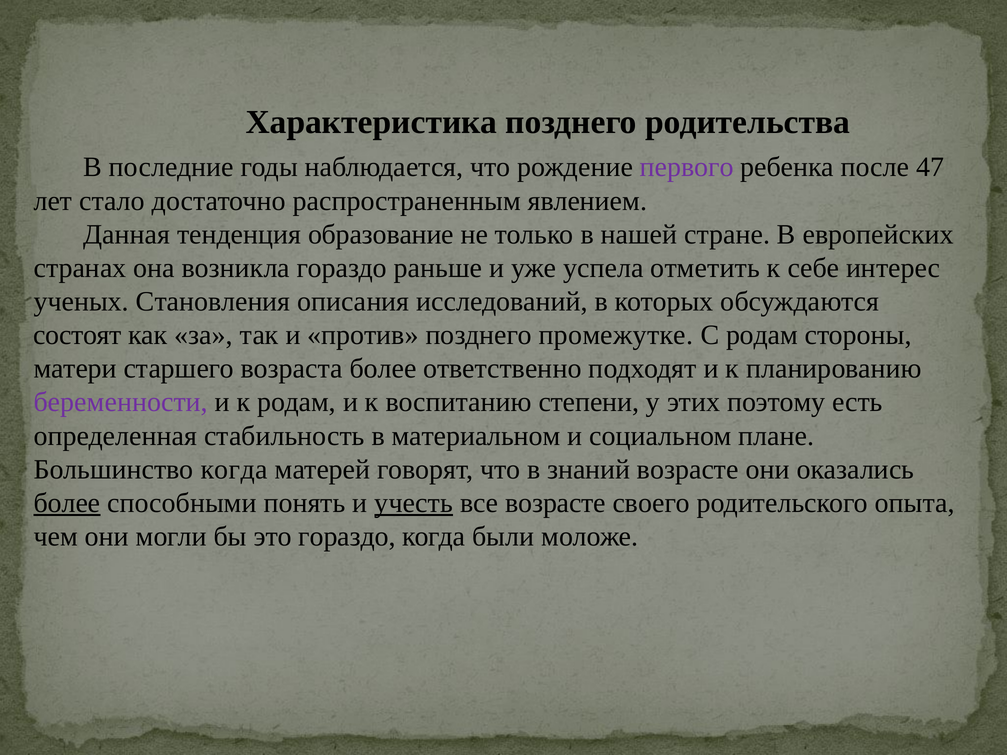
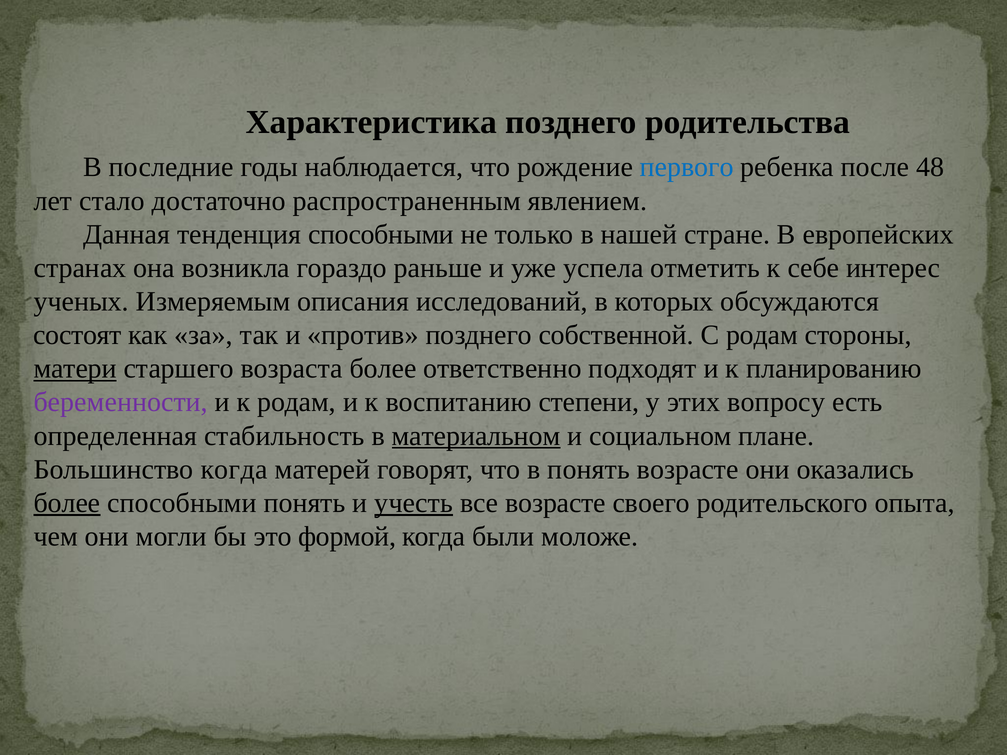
первого colour: purple -> blue (687, 167)
47: 47 -> 48 (930, 167)
тенденция образование: образование -> способными (381, 234)
Становления: Становления -> Измеряемым (213, 302)
промежутке: промежутке -> собственной (616, 335)
матери underline: none -> present (75, 369)
поэтому: поэтому -> вопросу (776, 402)
материальном underline: none -> present (476, 436)
в знаний: знаний -> понять (589, 470)
это гораздо: гораздо -> формой (347, 537)
